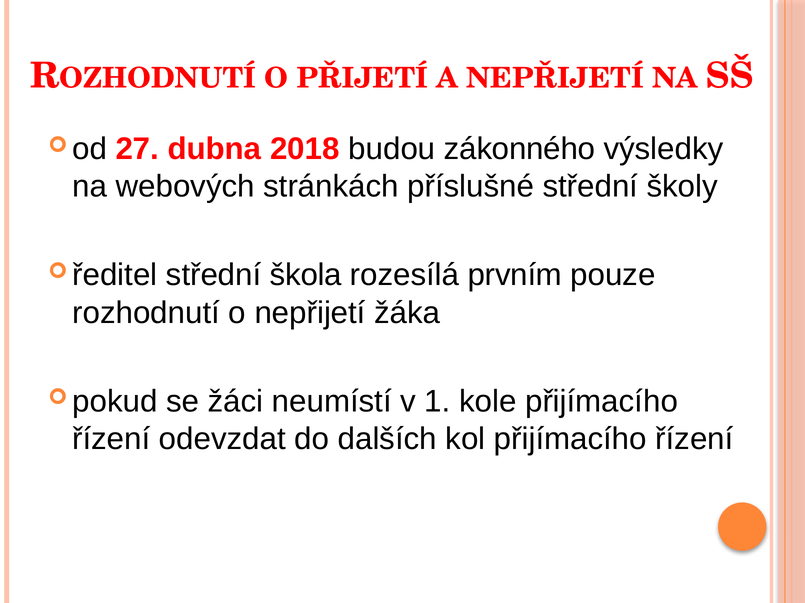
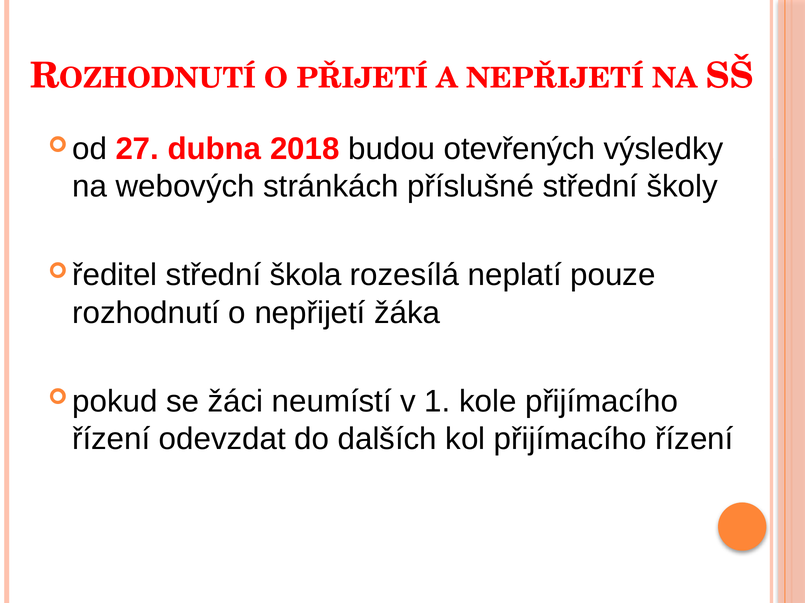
zákonného: zákonného -> otevřených (520, 149)
prvním: prvním -> neplatí (515, 276)
